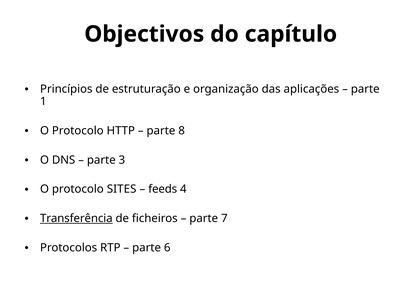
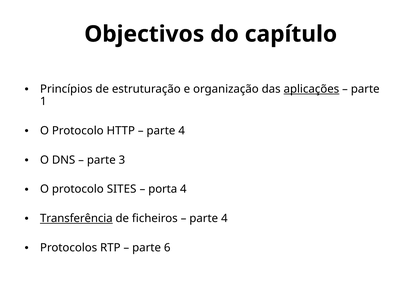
aplicações underline: none -> present (311, 89)
8: 8 -> 4 (182, 131)
feeds: feeds -> porta (163, 189)
7: 7 -> 4 (224, 219)
